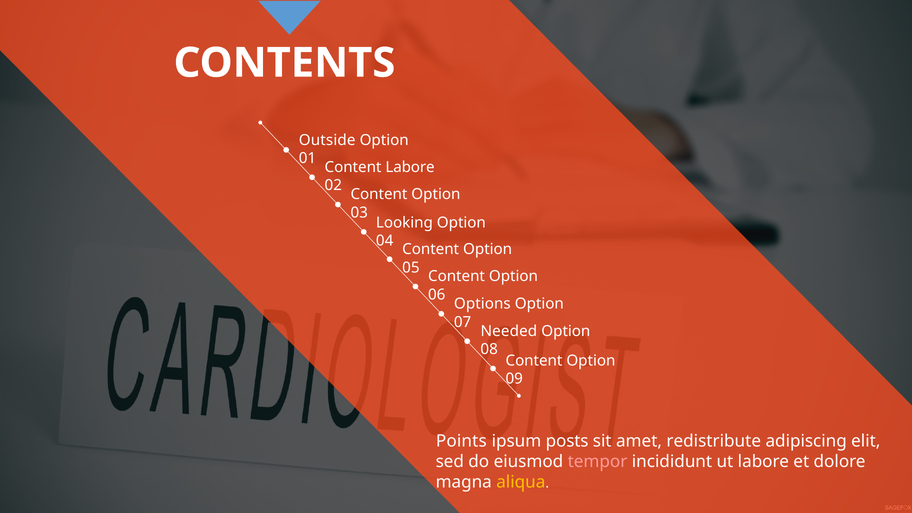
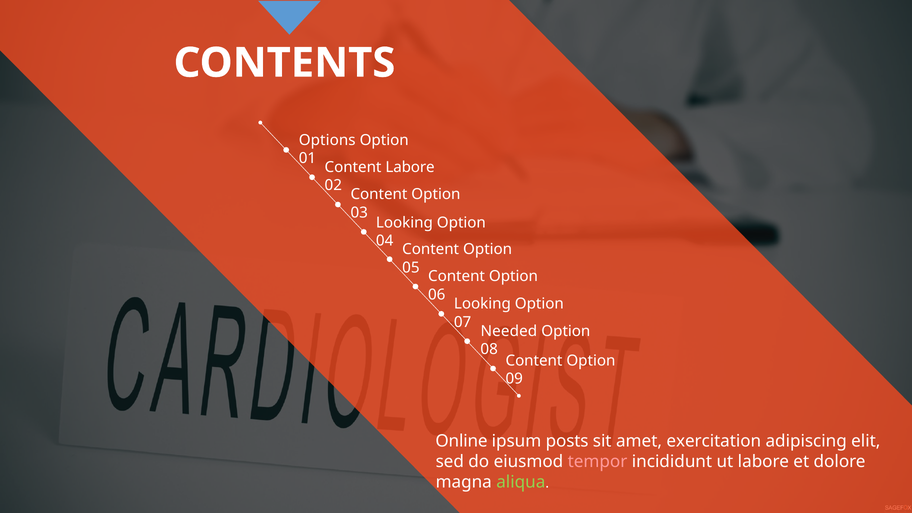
Outside: Outside -> Options (327, 140)
Options: Options -> Looking (482, 304)
Points: Points -> Online (461, 441)
redistribute: redistribute -> exercitation (714, 441)
aliqua colour: yellow -> light green (521, 482)
